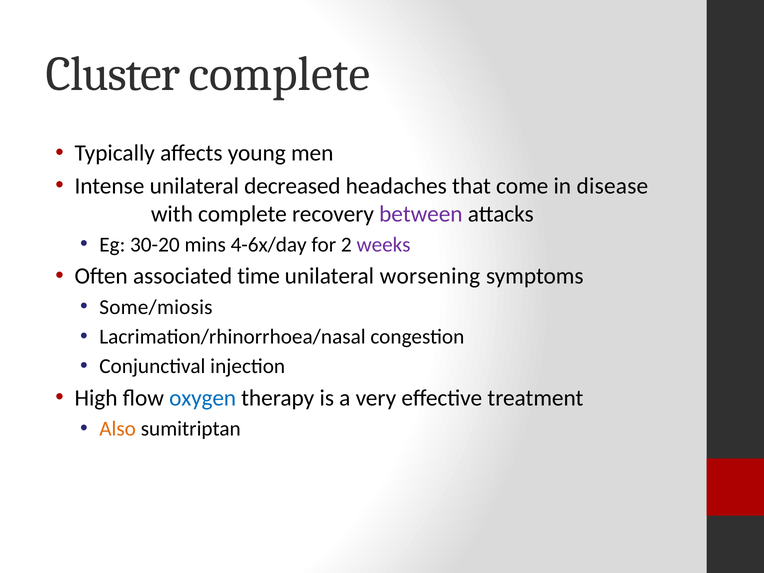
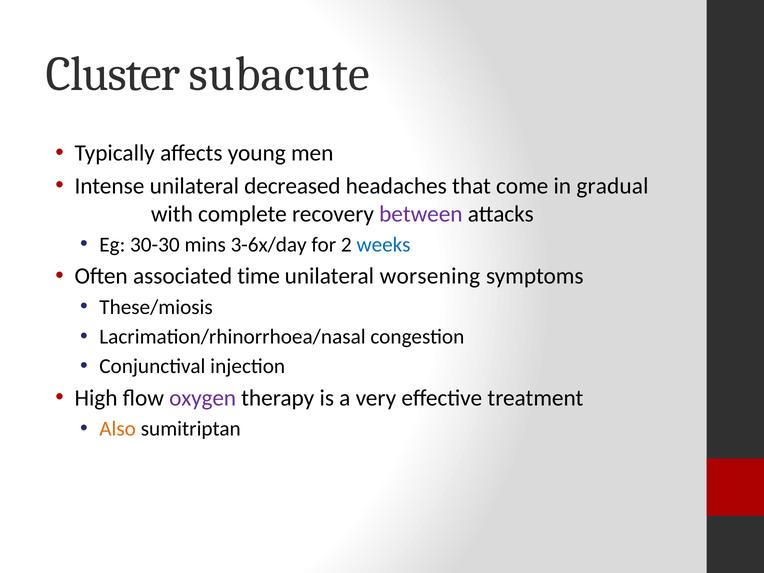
Cluster complete: complete -> subacute (279, 74)
disease: disease -> gradual (612, 186)
30-20: 30-20 -> 30-30 (155, 245)
4-6x/day: 4-6x/day -> 3-6x/day (269, 245)
weeks colour: purple -> blue (384, 245)
Some/miosis: Some/miosis -> These/miosis (156, 307)
oxygen colour: blue -> purple (203, 398)
